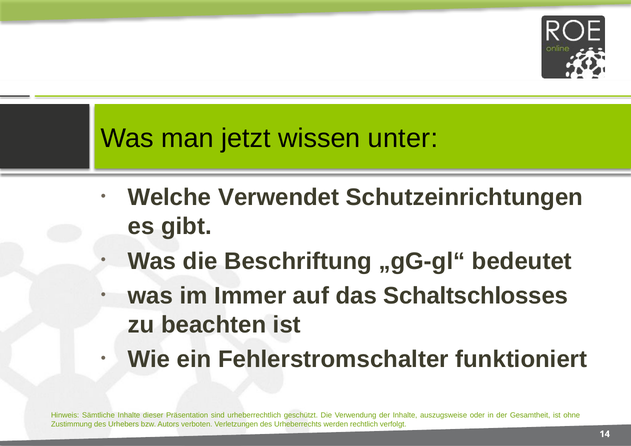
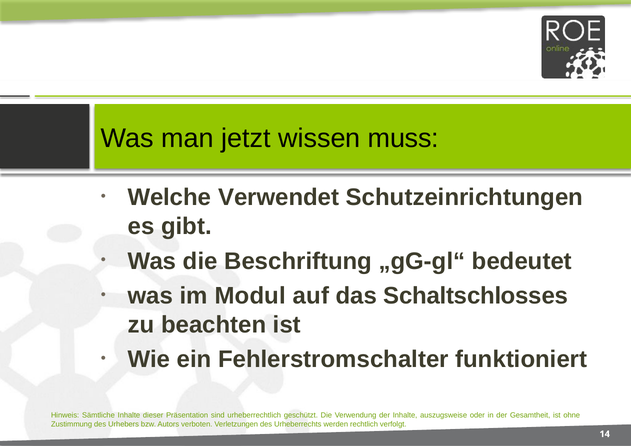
unter: unter -> muss (403, 138)
Immer: Immer -> Modul (250, 296)
